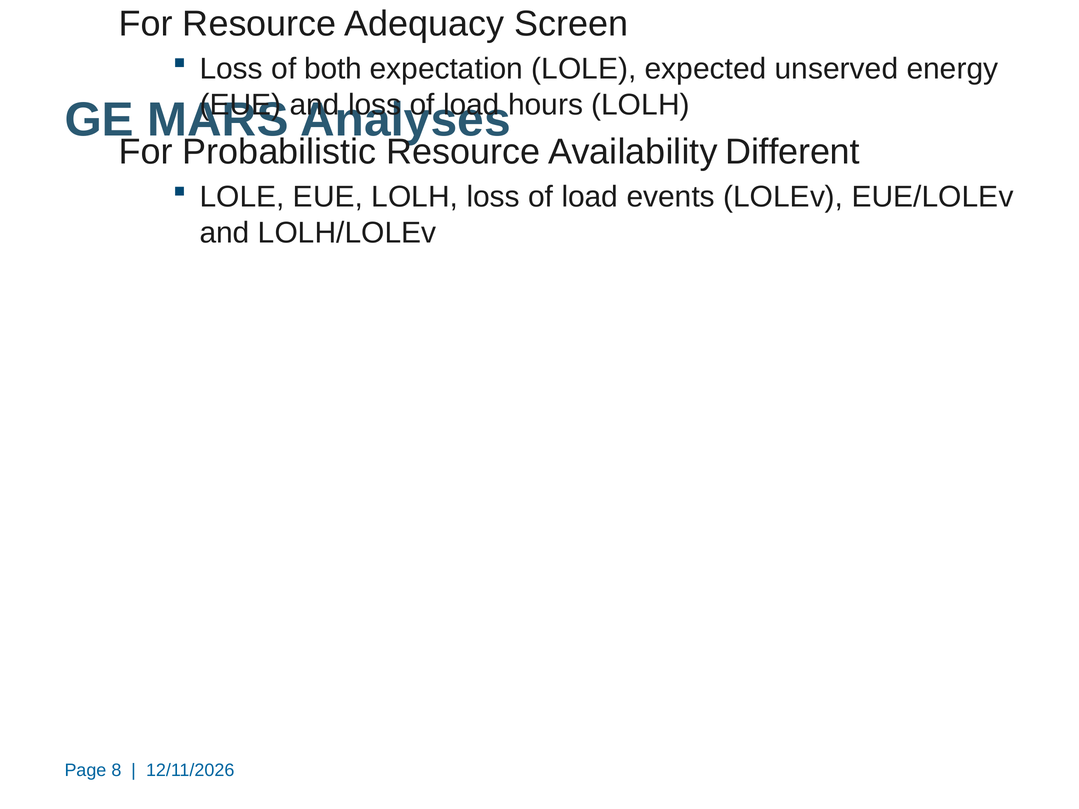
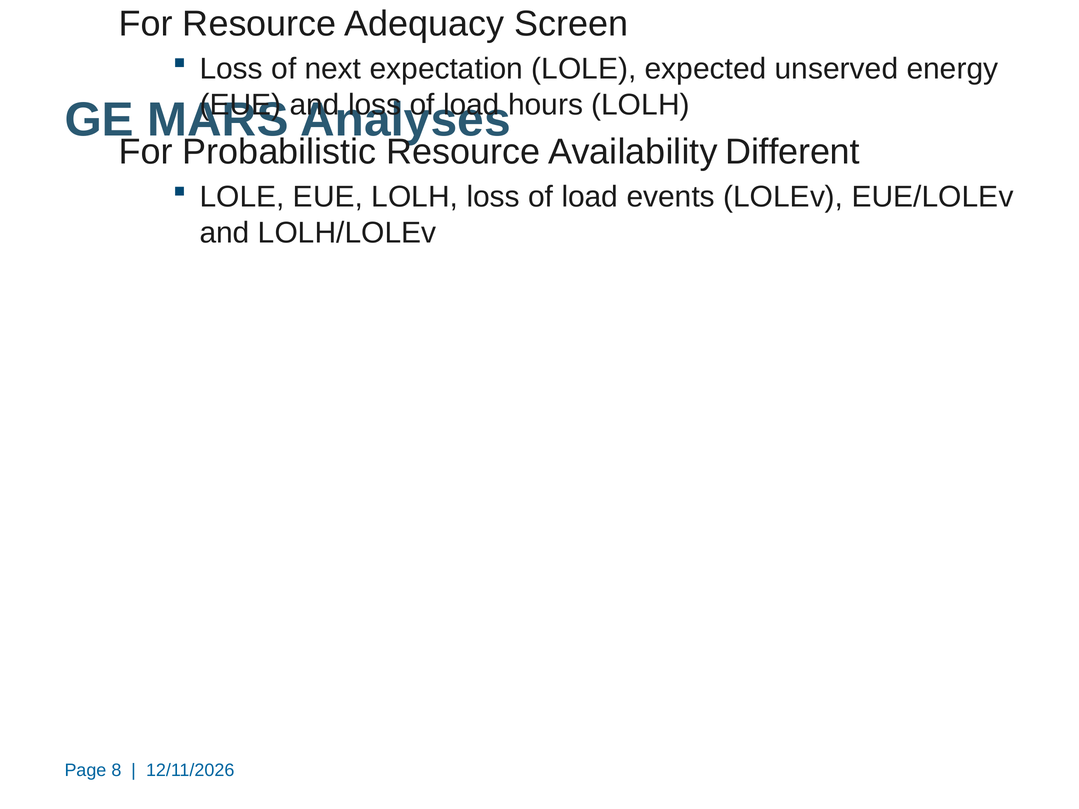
both: both -> next (333, 69)
